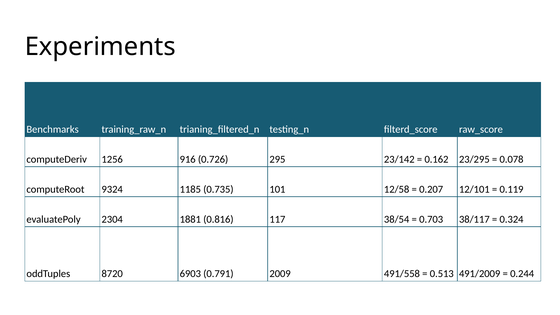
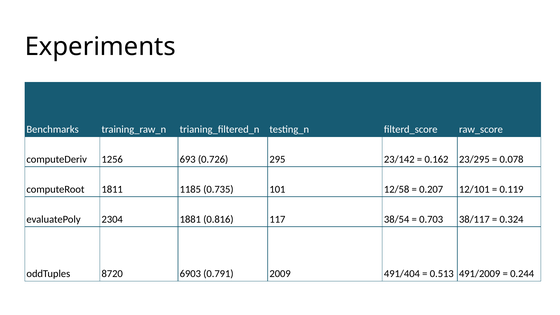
916: 916 -> 693 (188, 159)
9324: 9324 -> 1811 (112, 189)
491/558: 491/558 -> 491/404 (402, 274)
